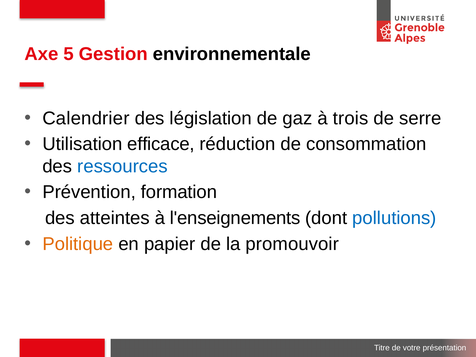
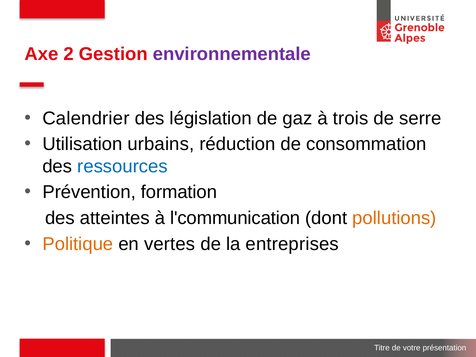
5: 5 -> 2 (69, 54)
environnementale colour: black -> purple (232, 54)
efficace: efficace -> urbains (161, 144)
l'enseignements: l'enseignements -> l'communication (235, 218)
pollutions colour: blue -> orange (394, 218)
papier: papier -> vertes (170, 244)
promouvoir: promouvoir -> entreprises (292, 244)
